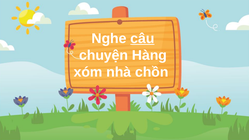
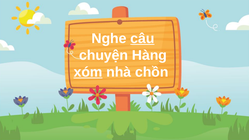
xóm underline: none -> present (88, 72)
